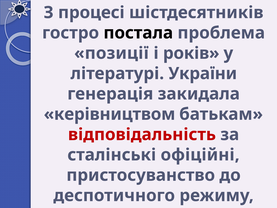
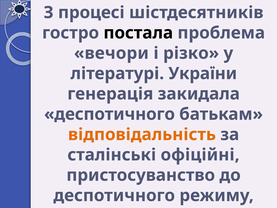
позиції: позиції -> вечори (111, 53)
років: років -> різко (191, 53)
керівництвом: керівництвом -> деспотичного (110, 114)
відповідальність colour: red -> orange (142, 134)
